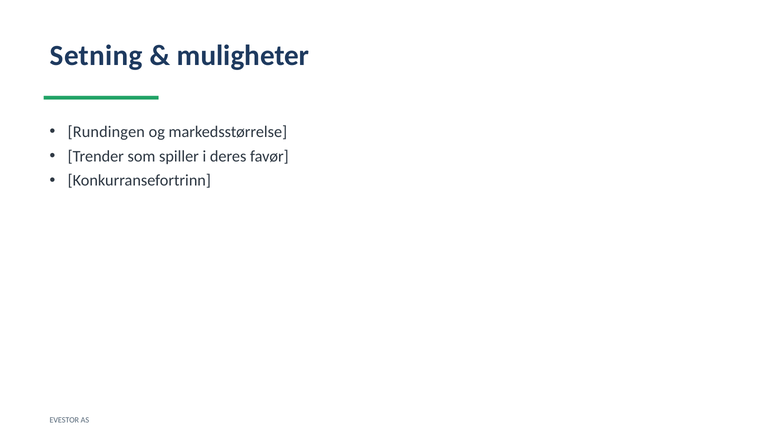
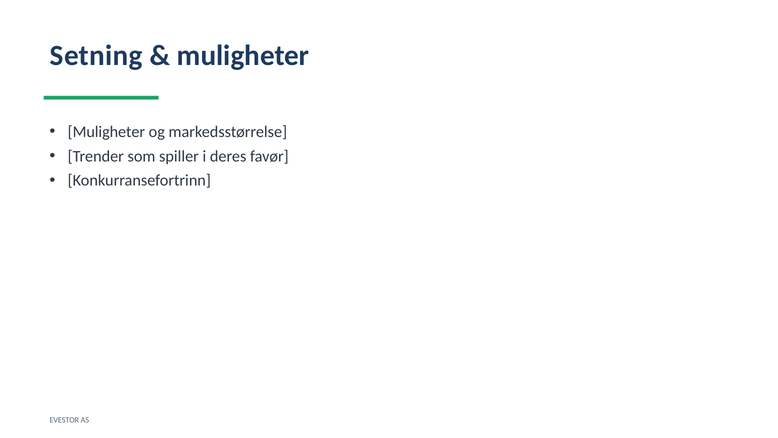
Rundingen: Rundingen -> Muligheter (106, 132)
